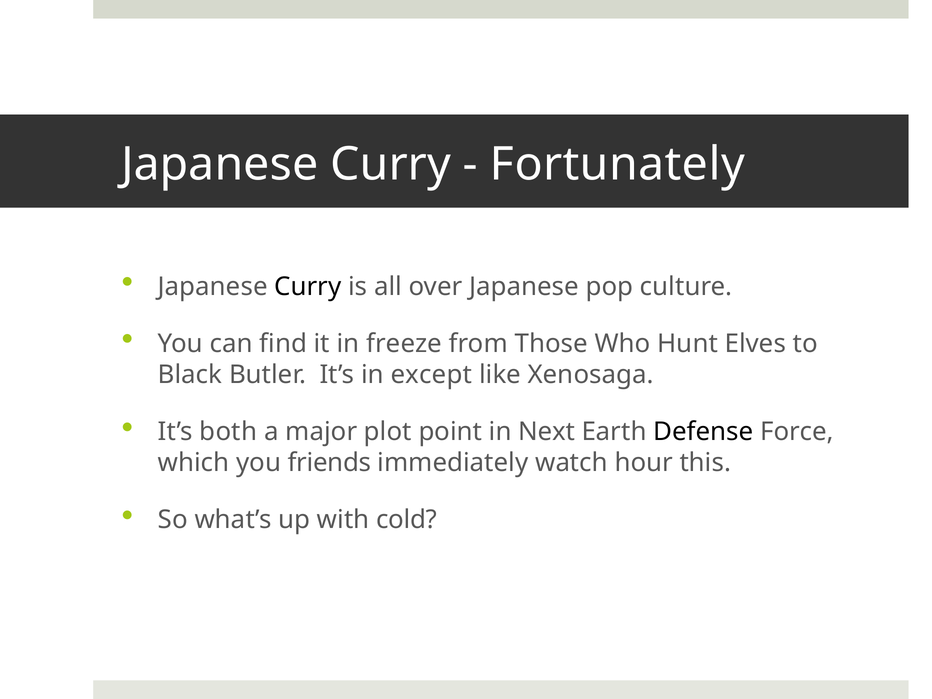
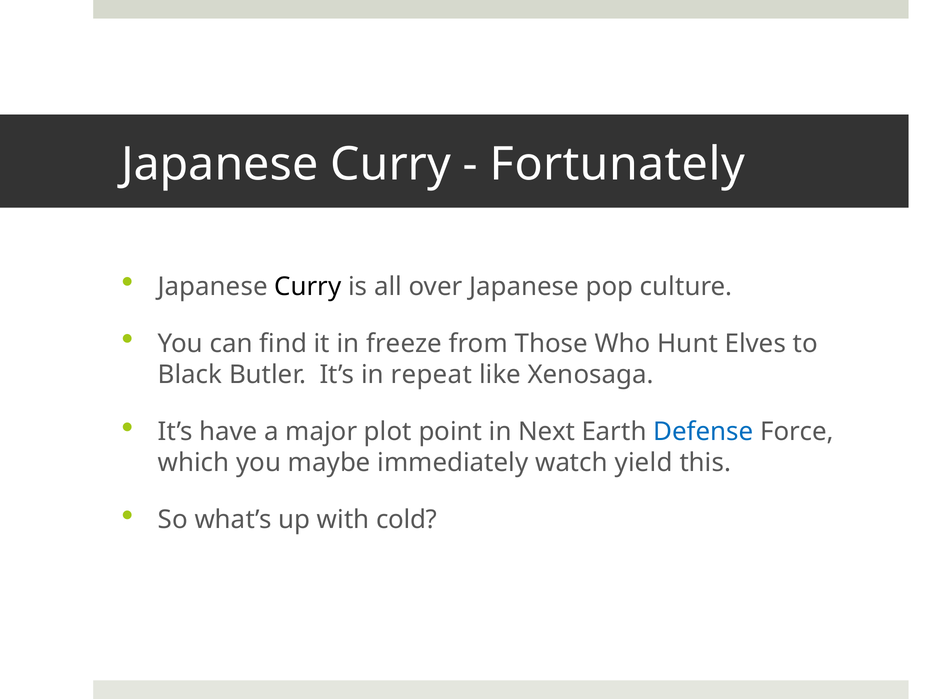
except: except -> repeat (431, 375)
both: both -> have (228, 432)
Defense colour: black -> blue (703, 432)
friends: friends -> maybe (329, 463)
hour: hour -> yield (644, 463)
